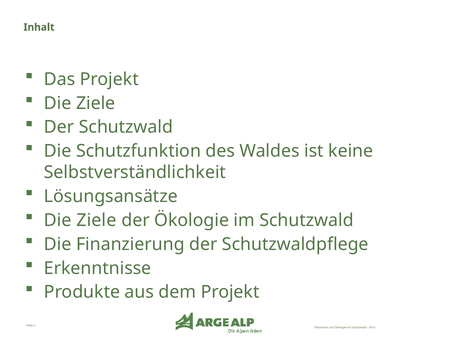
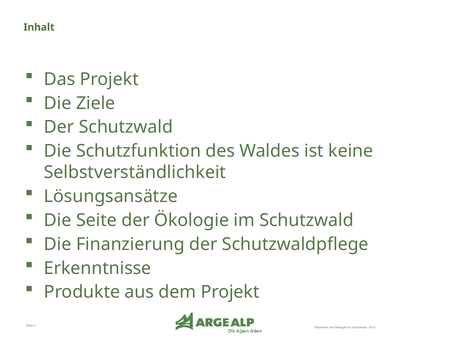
Ziele: Ziele -> Seite (96, 220)
